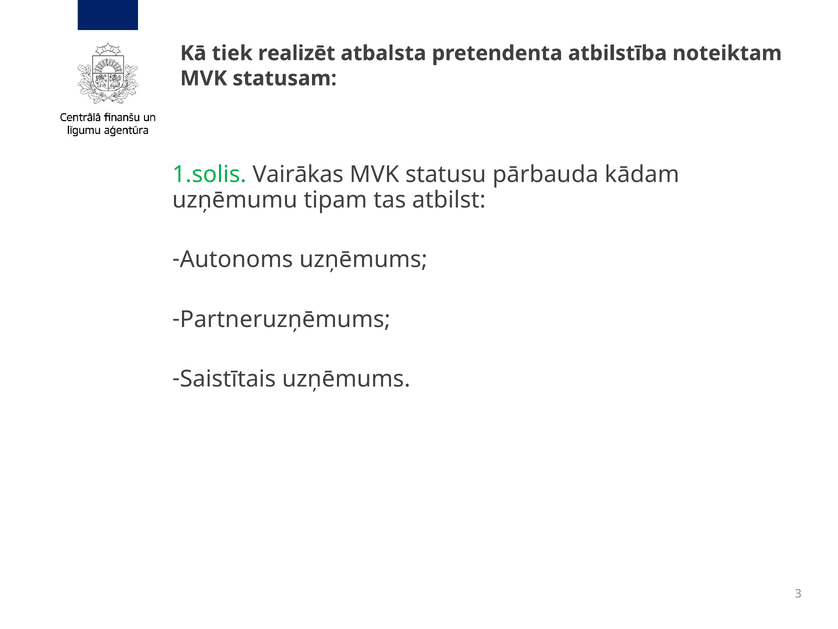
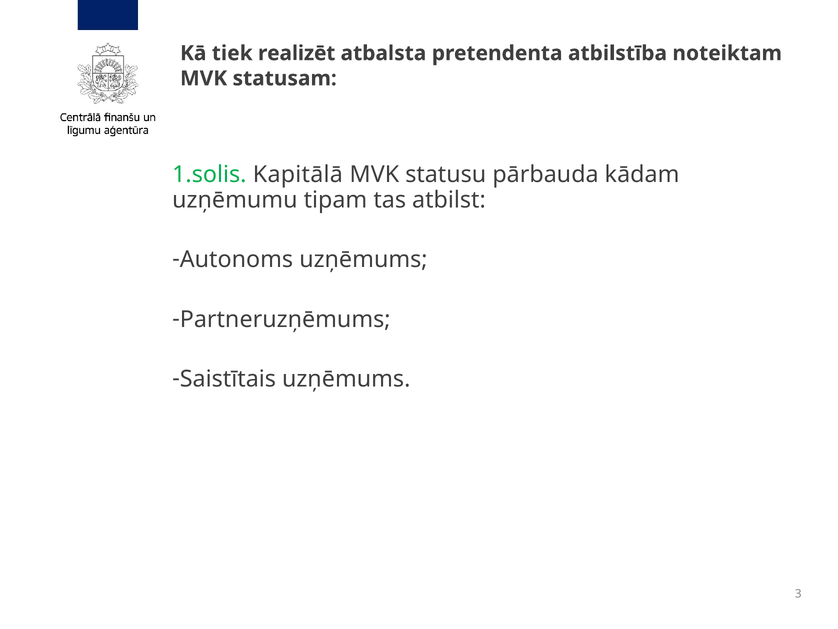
Vairākas: Vairākas -> Kapitālā (298, 175)
